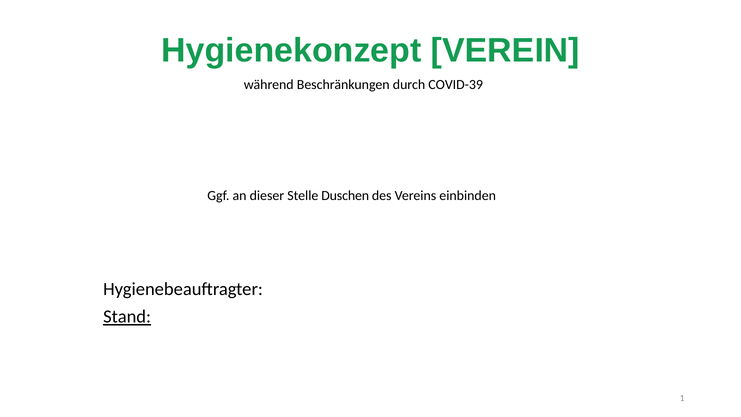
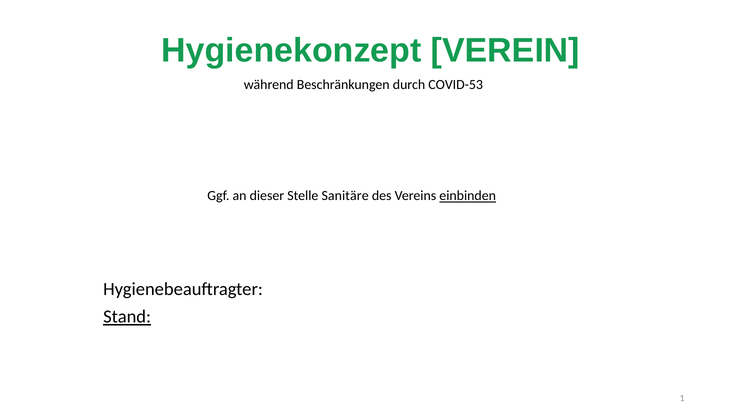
COVID-39: COVID-39 -> COVID-53 (456, 85)
Duschen: Duschen -> Sanitäre (345, 196)
einbinden underline: none -> present (468, 196)
